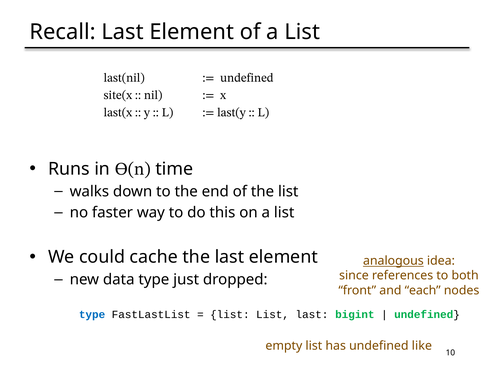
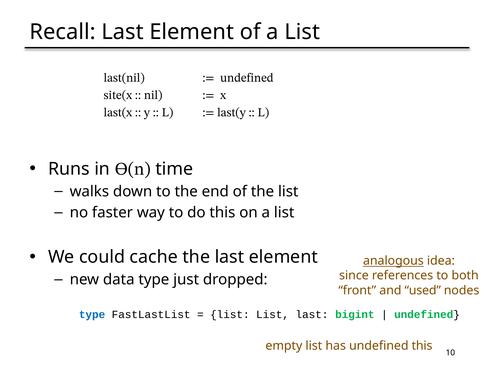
each: each -> used (423, 291)
undefined like: like -> this (422, 346)
